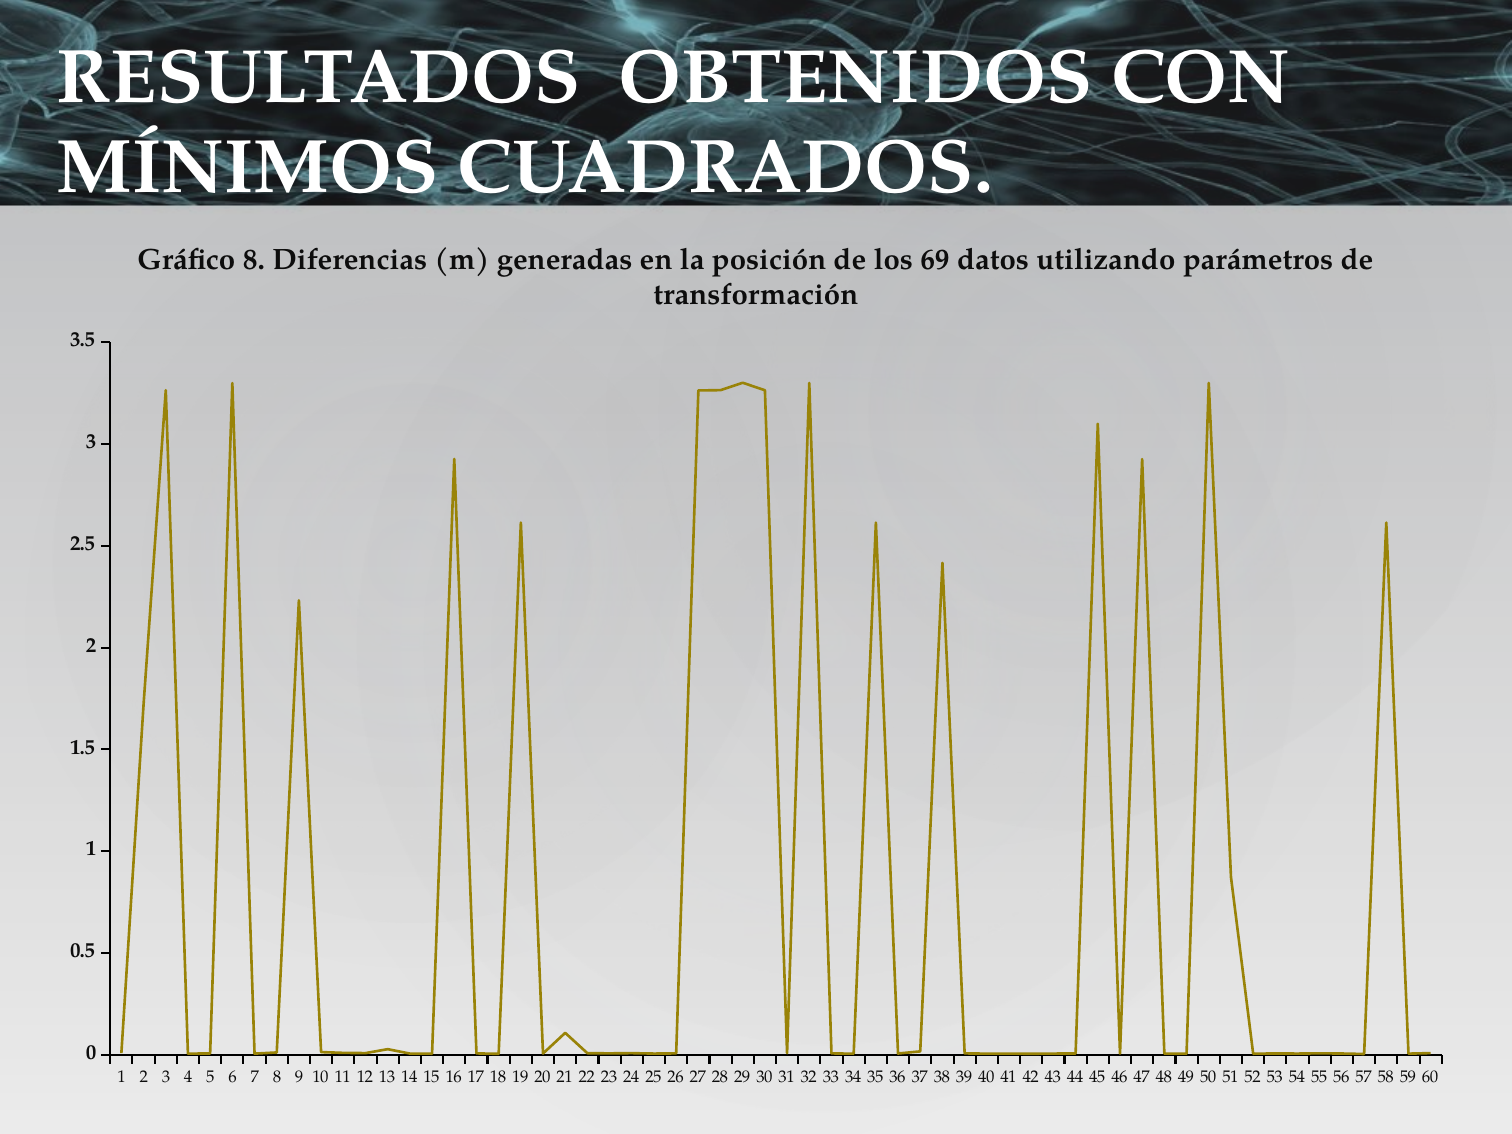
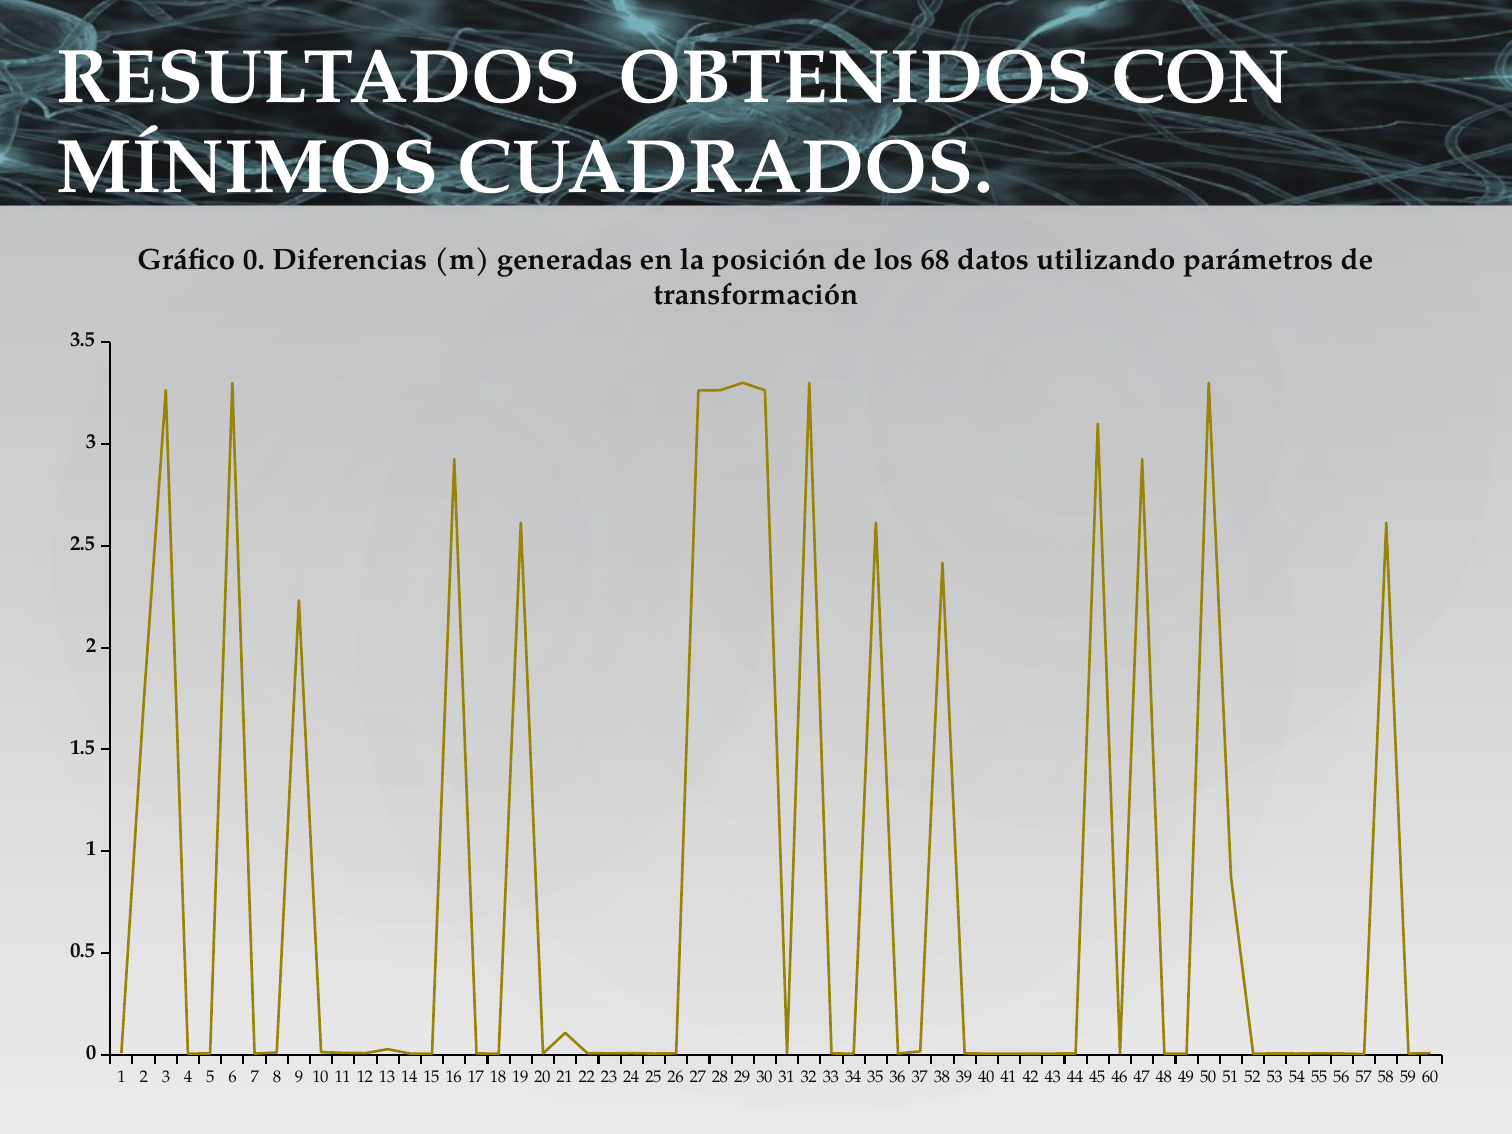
Gráfico 8: 8 -> 0 (254, 260)
69: 69 -> 68 (935, 260)
